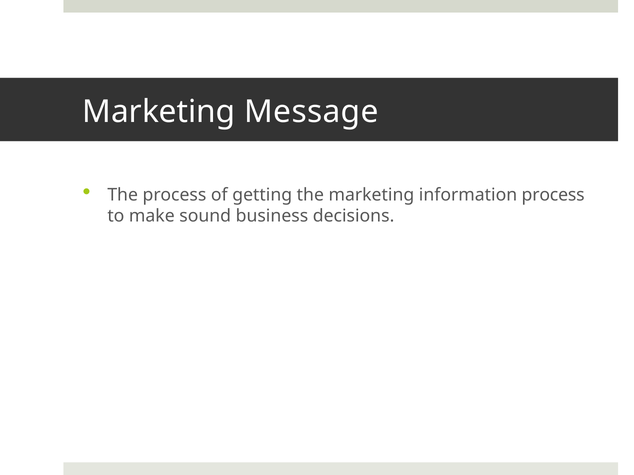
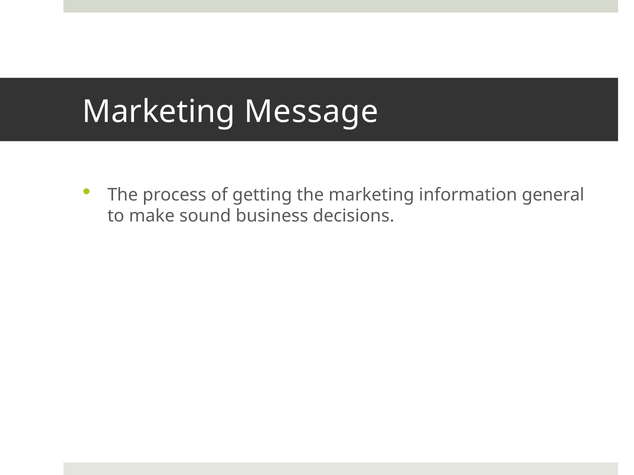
information process: process -> general (553, 195)
